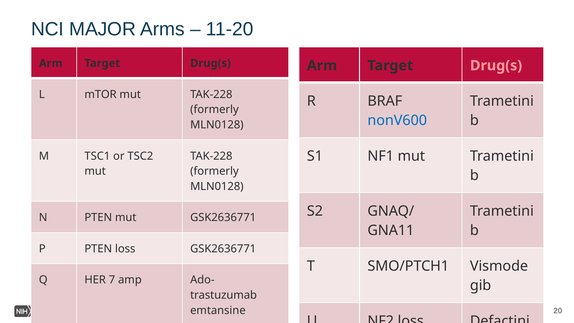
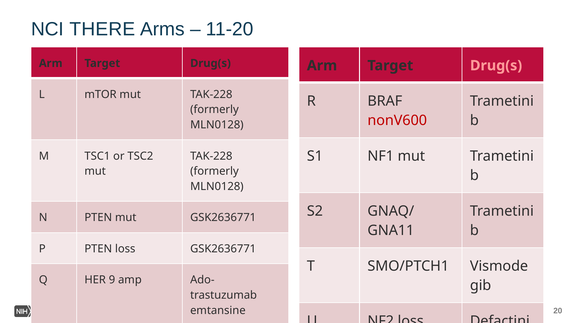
MAJOR: MAJOR -> THERE (102, 29)
nonV600 colour: blue -> red (397, 121)
7: 7 -> 9 (112, 280)
